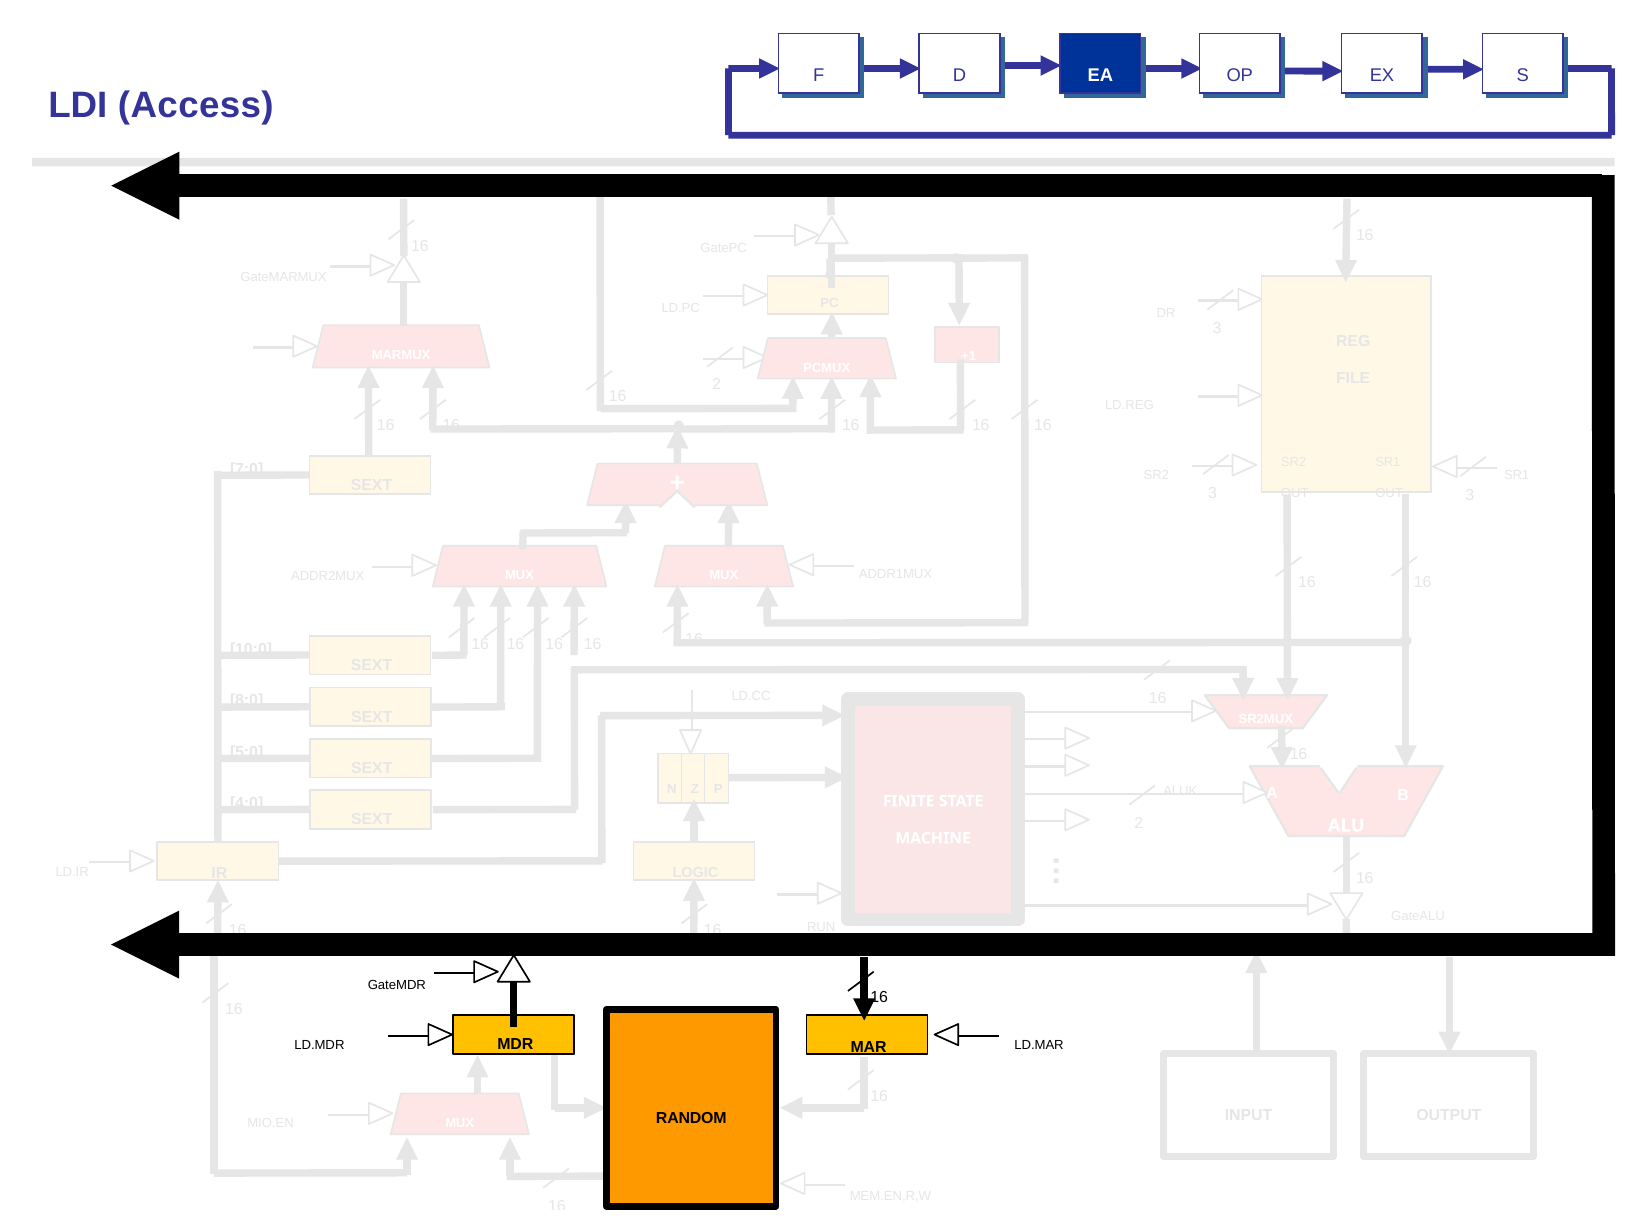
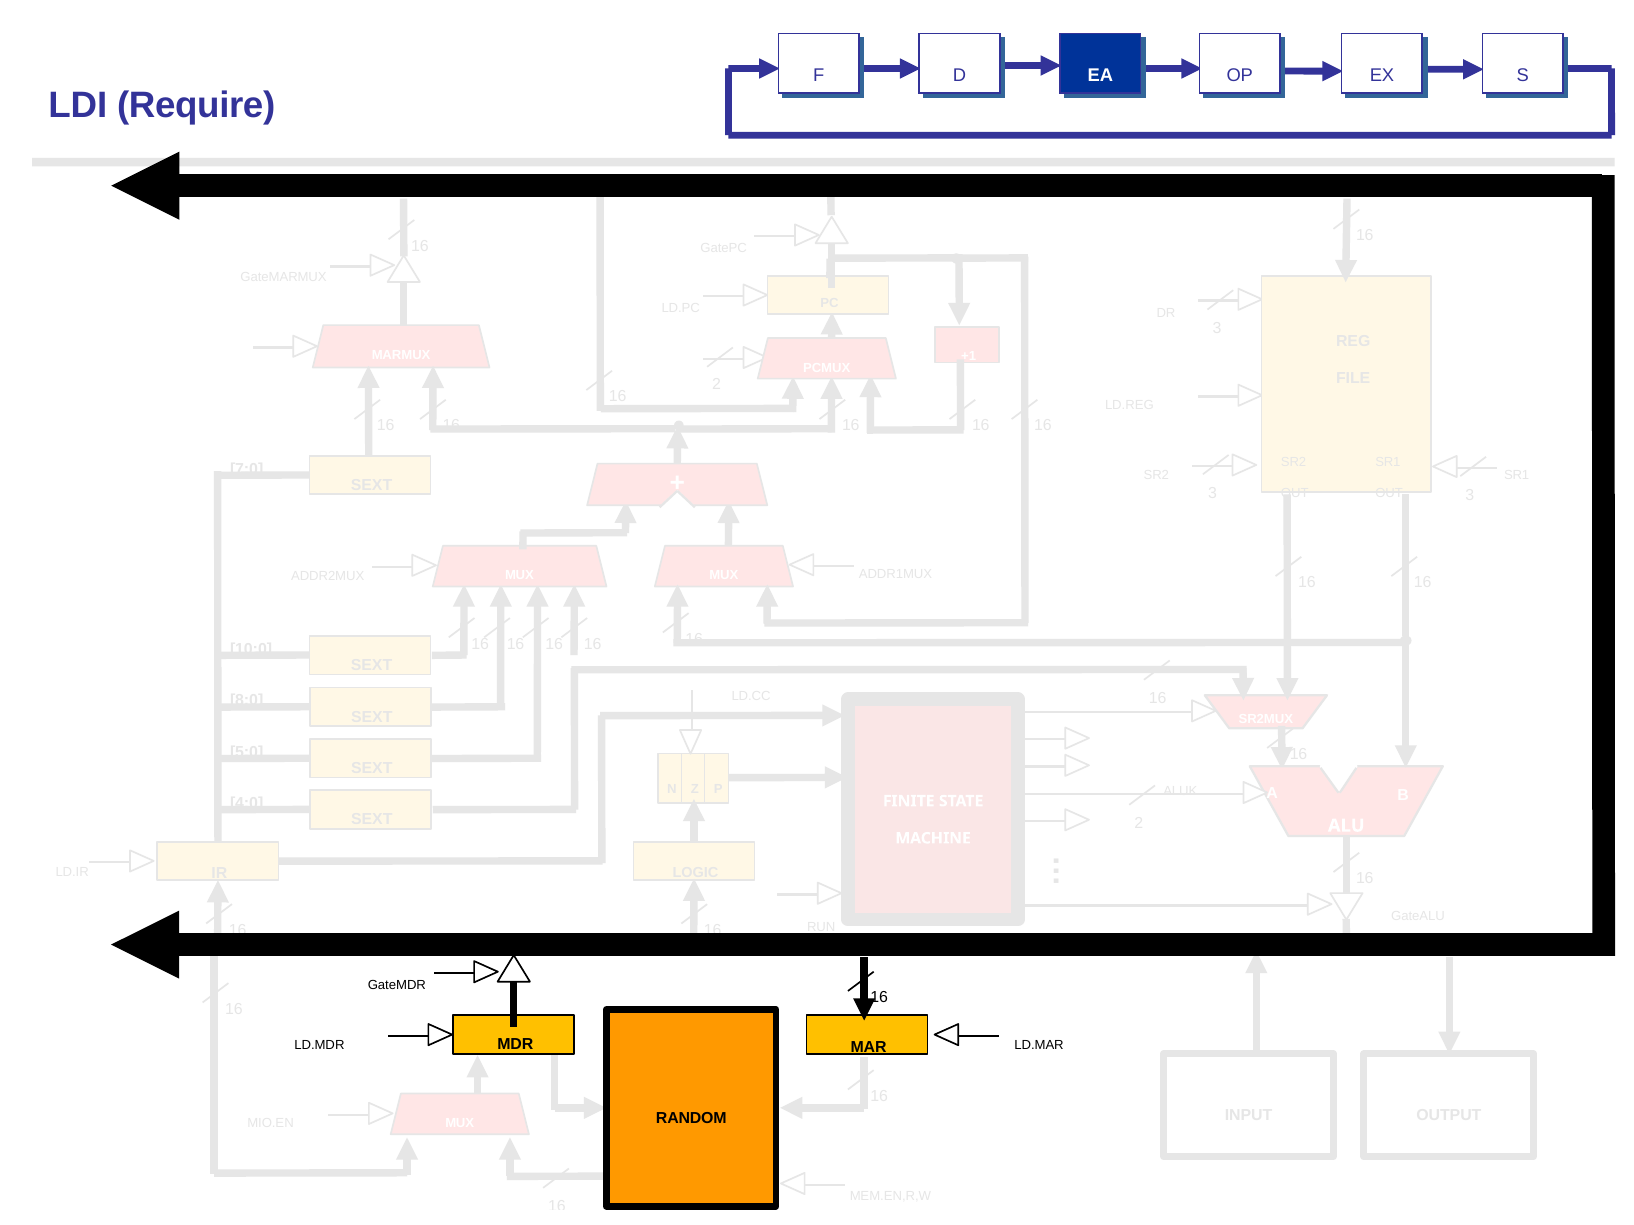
Access: Access -> Require (196, 105)
